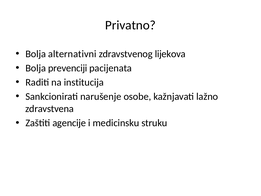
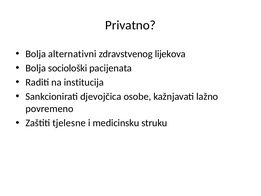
prevenciji: prevenciji -> sociološki (68, 68)
narušenje: narušenje -> djevojčica (101, 96)
zdravstvena: zdravstvena -> povremeno (49, 109)
agencije: agencije -> tjelesne (69, 123)
